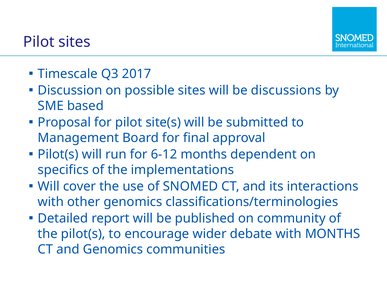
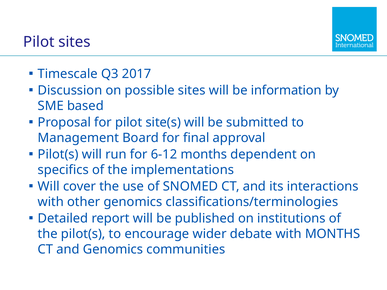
discussions: discussions -> information (286, 91)
community: community -> institutions (291, 219)
